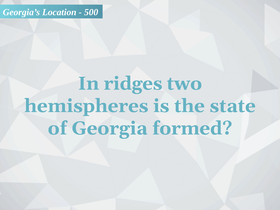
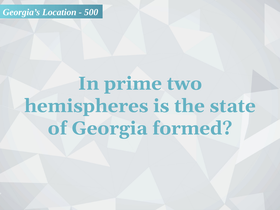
ridges: ridges -> prime (133, 84)
